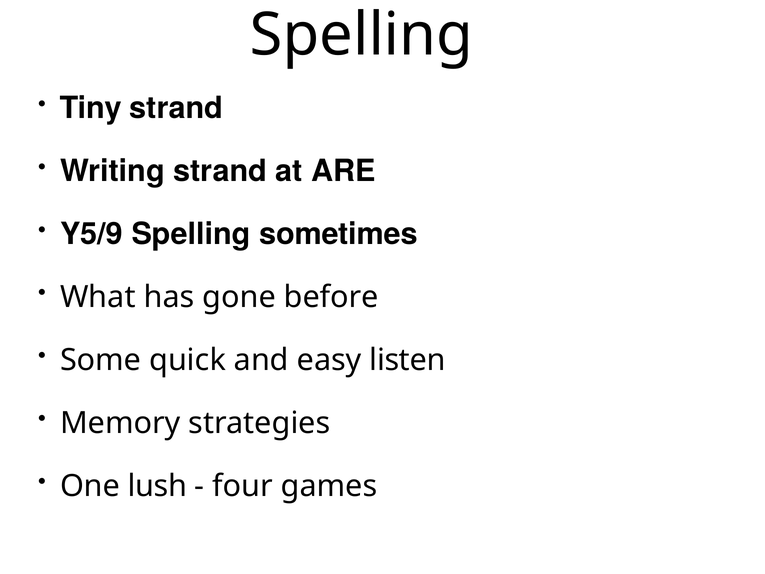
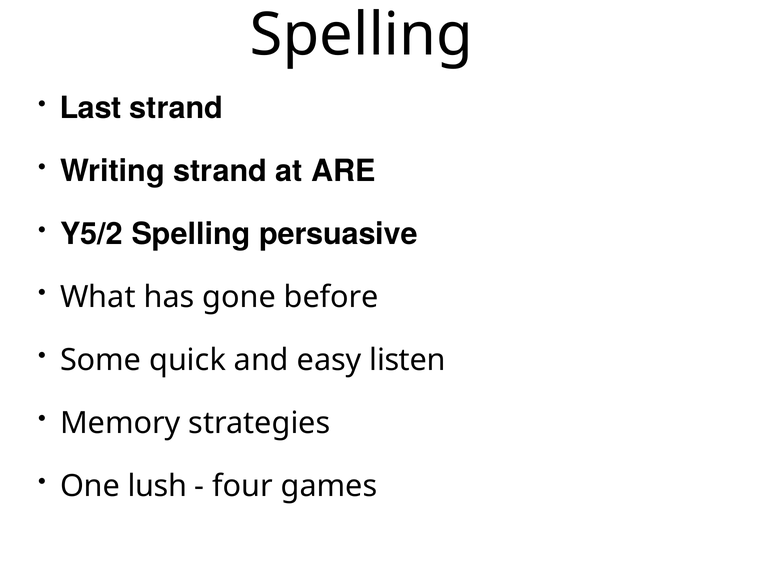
Tiny: Tiny -> Last (91, 108)
Y5/9: Y5/9 -> Y5/2 (92, 234)
sometimes: sometimes -> persuasive (338, 234)
